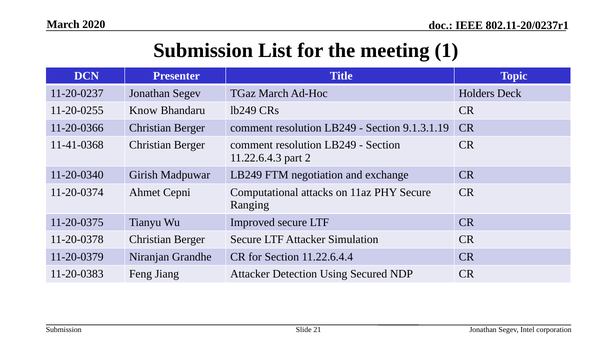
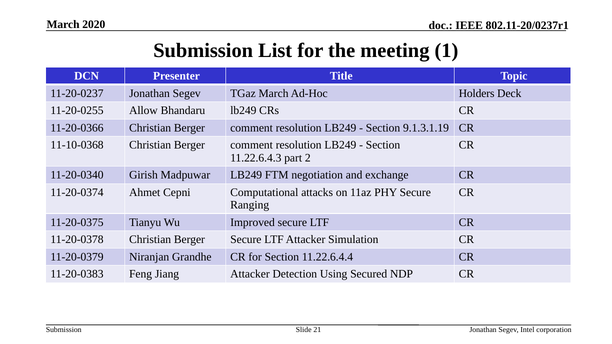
Know: Know -> Allow (143, 111)
11-41-0368: 11-41-0368 -> 11-10-0368 (77, 145)
